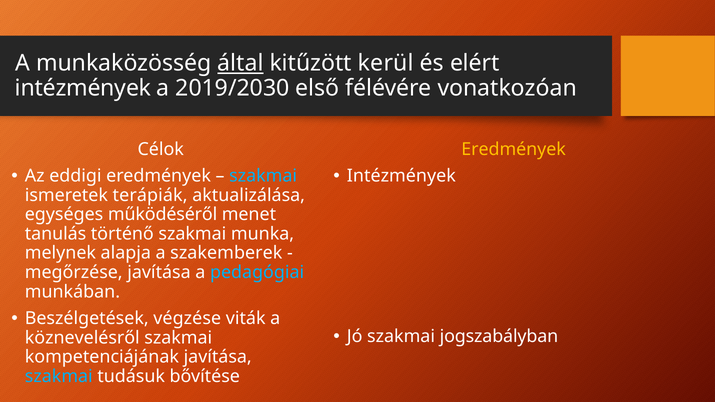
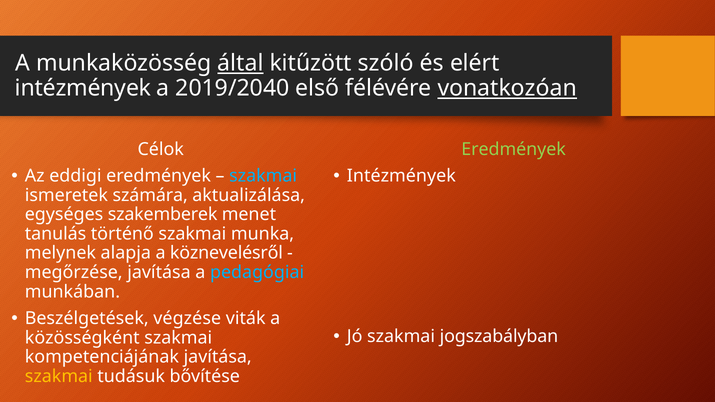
kerül: kerül -> szóló (386, 63)
2019/2030: 2019/2030 -> 2019/2040 (232, 88)
vonatkozóan underline: none -> present (507, 88)
Eredmények colour: yellow -> light green (514, 149)
terápiák: terápiák -> számára (150, 195)
működéséről: működéséről -> szakemberek (163, 215)
szakemberek: szakemberek -> köznevelésről (226, 253)
köznevelésről: köznevelésről -> közösségként (82, 338)
szakmai colour: light blue -> yellow (59, 376)
